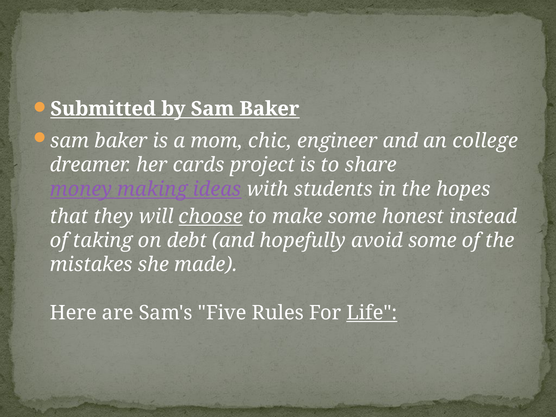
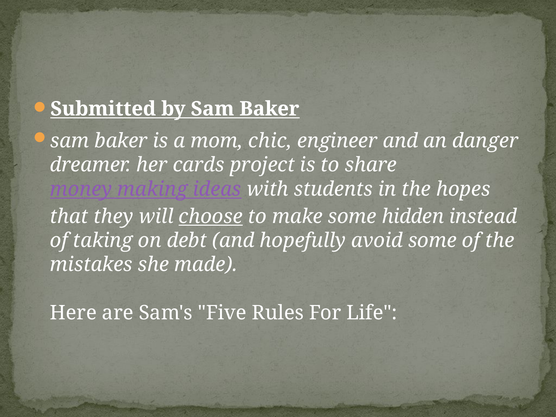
college: college -> danger (485, 141)
honest: honest -> hidden (413, 216)
Life underline: present -> none (372, 313)
